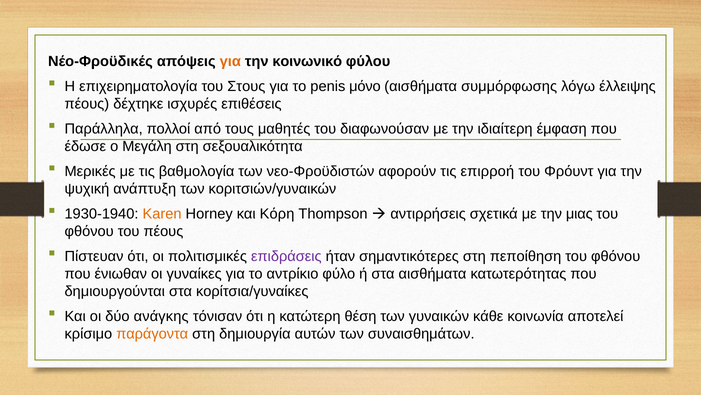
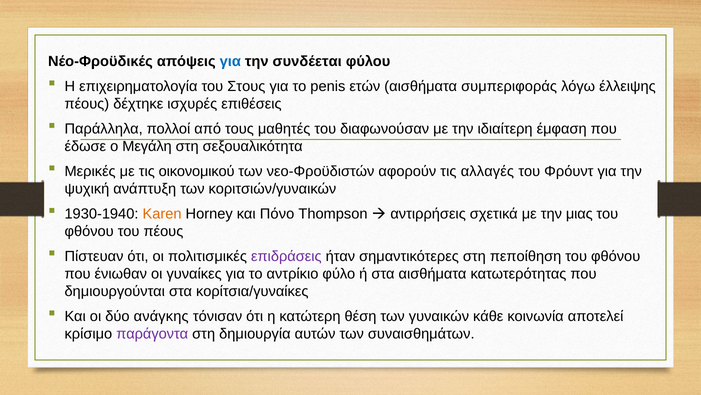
για colour: orange -> blue (230, 61)
κοινωνικό: κοινωνικό -> συνδέεται (307, 61)
μόνο: μόνο -> ετών (365, 86)
συμμόρφωσης: συμμόρφωσης -> συμπεριφοράς (509, 86)
βαθμολογία: βαθμολογία -> οικονομικού (197, 171)
επιρροή: επιρροή -> αλλαγές (487, 171)
Κόρη: Κόρη -> Πόνο (277, 214)
παράγοντα colour: orange -> purple (152, 333)
